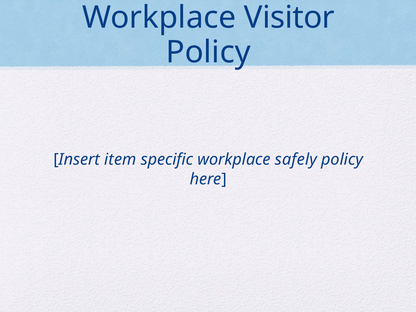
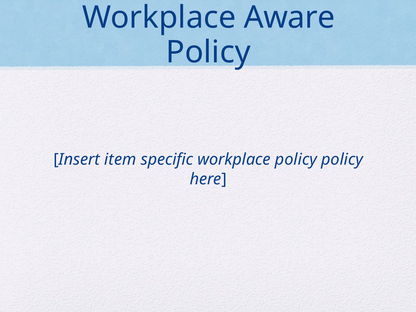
Visitor: Visitor -> Aware (289, 17)
workplace safely: safely -> policy (296, 160)
